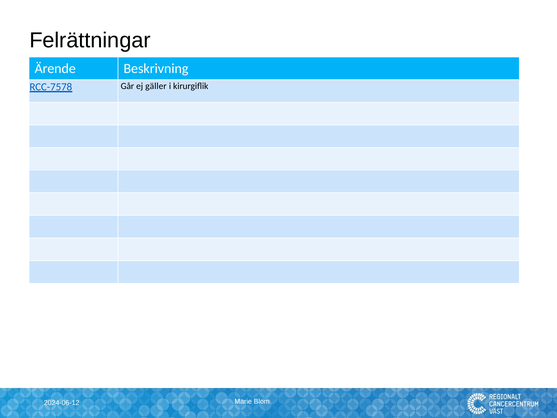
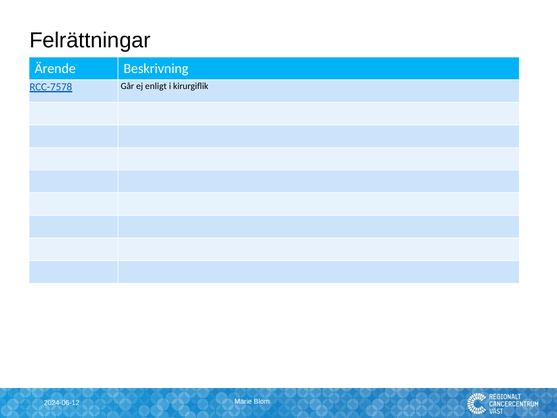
gäller: gäller -> enligt (156, 86)
